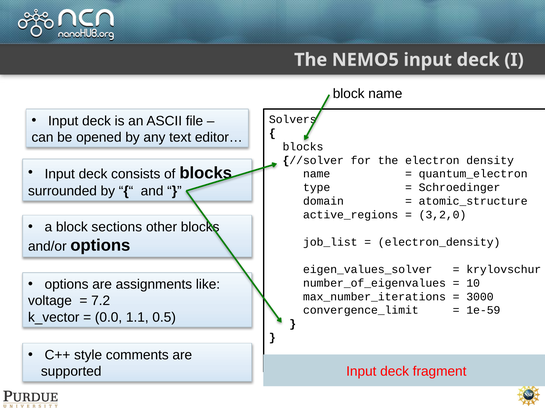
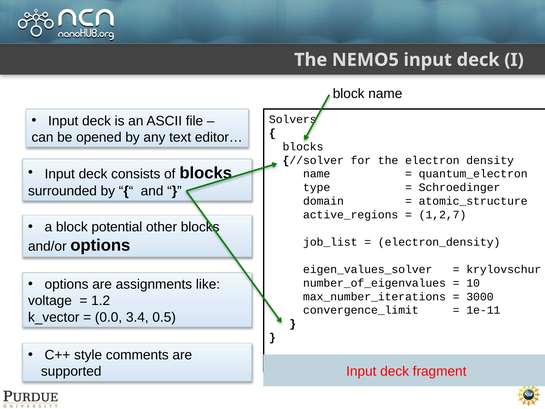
3,2,0: 3,2,0 -> 1,2,7 (443, 215)
sections: sections -> potential (117, 227)
7.2: 7.2 -> 1.2 (101, 301)
1e-59: 1e-59 -> 1e-11 (483, 310)
1.1: 1.1 -> 3.4 (137, 317)
